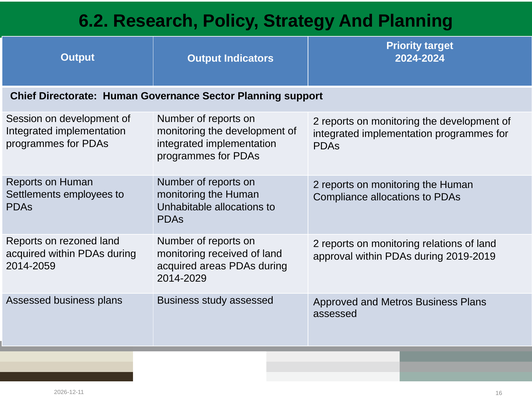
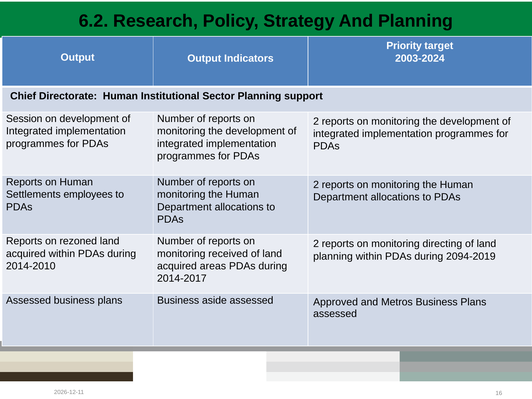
2024-2024: 2024-2024 -> 2003-2024 (420, 58)
Governance: Governance -> Institutional (170, 96)
Compliance: Compliance -> Department (340, 197)
Unhabitable: Unhabitable -> Department (184, 207)
relations: relations -> directing (442, 244)
approval: approval -> planning (333, 256)
2019-2019: 2019-2019 -> 2094-2019 (471, 256)
2014-2059: 2014-2059 -> 2014-2010 (31, 266)
2014-2029: 2014-2029 -> 2014-2017 (182, 278)
study: study -> aside (214, 300)
